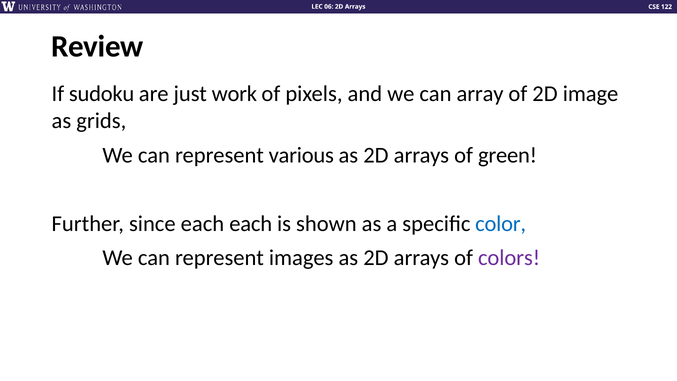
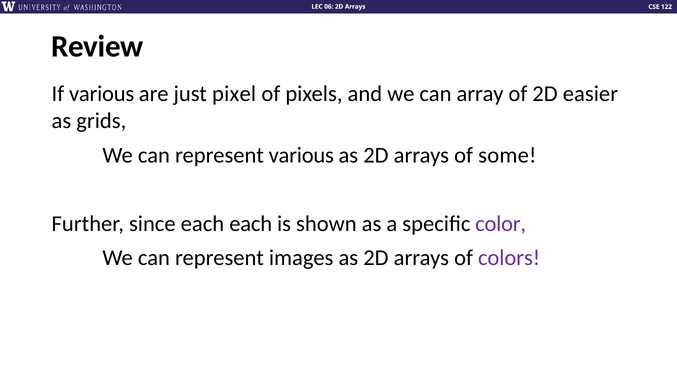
If sudoku: sudoku -> various (102, 94)
work: work -> pixel (234, 94)
image: image -> easier (590, 94)
green: green -> some (507, 155)
color colour: blue -> purple (501, 223)
